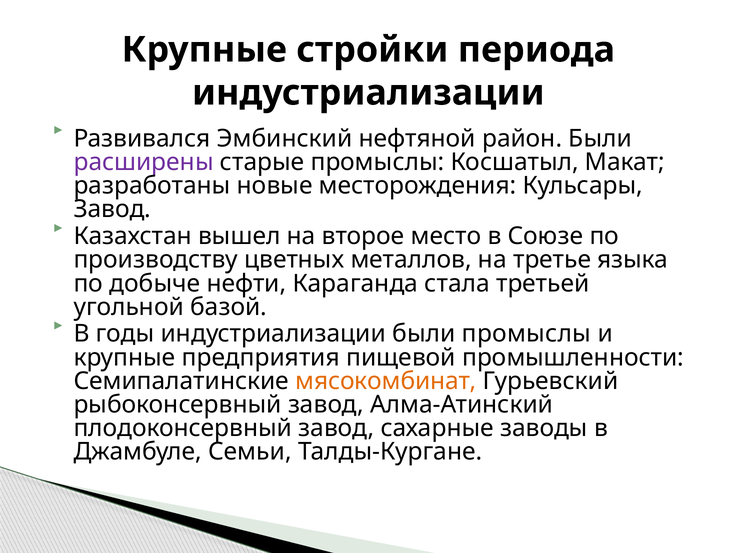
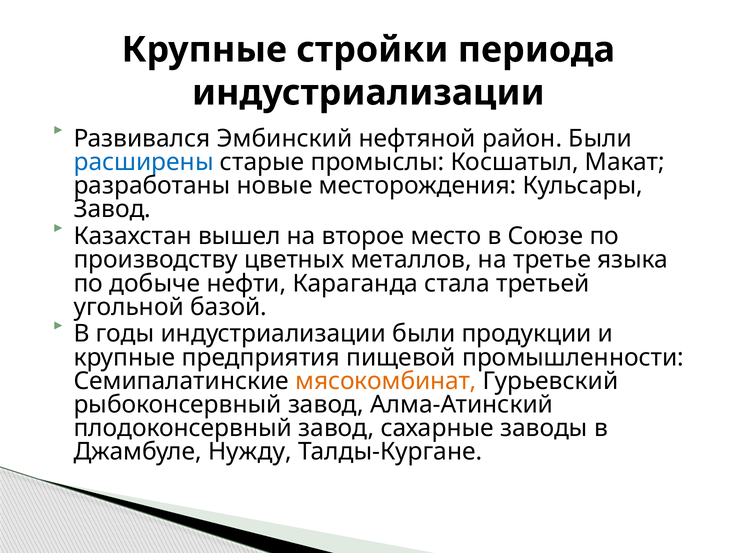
расширены colour: purple -> blue (144, 162)
были промыслы: промыслы -> продукции (527, 334)
Семьи: Семьи -> Нужду (250, 452)
